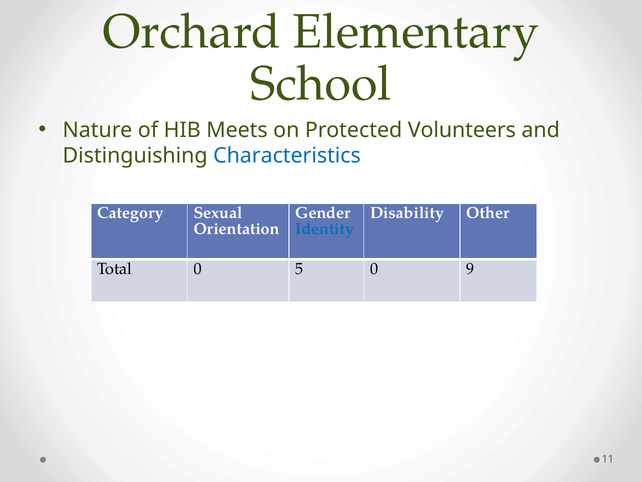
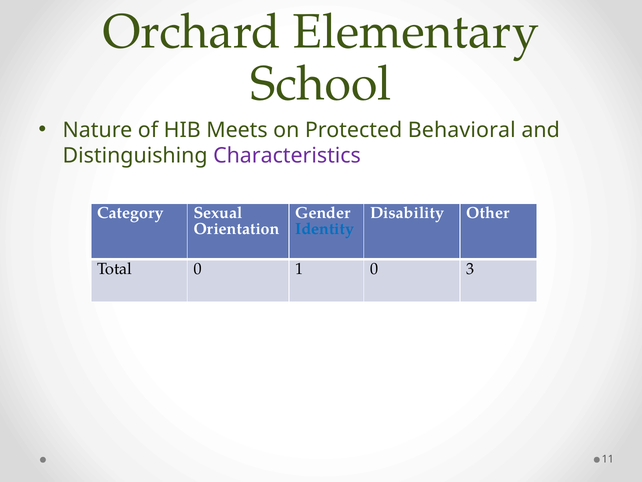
Volunteers: Volunteers -> Behavioral (462, 130)
Characteristics colour: blue -> purple (287, 156)
5: 5 -> 1 (299, 269)
9: 9 -> 3 (470, 269)
